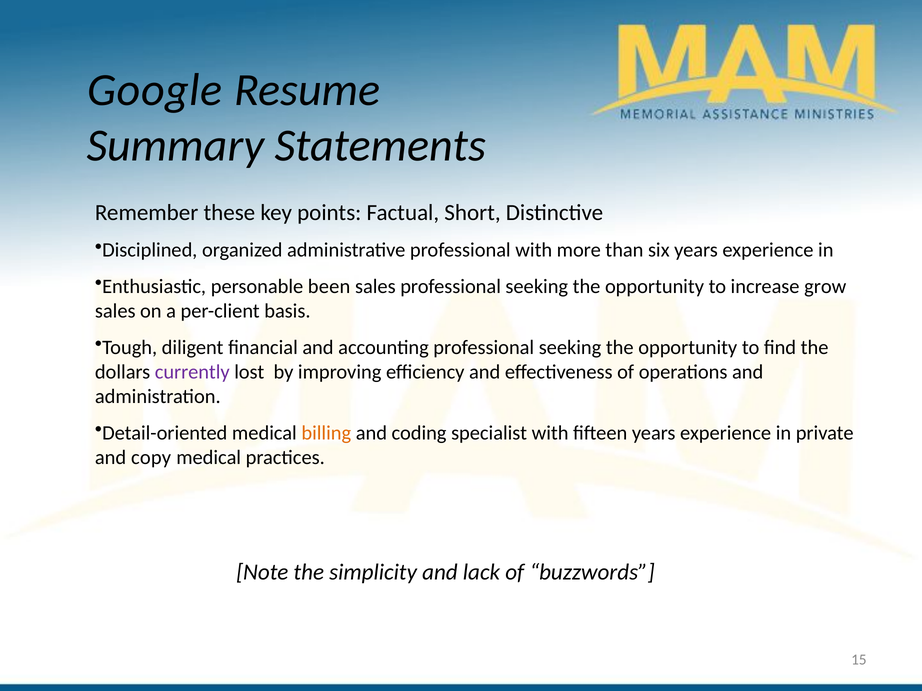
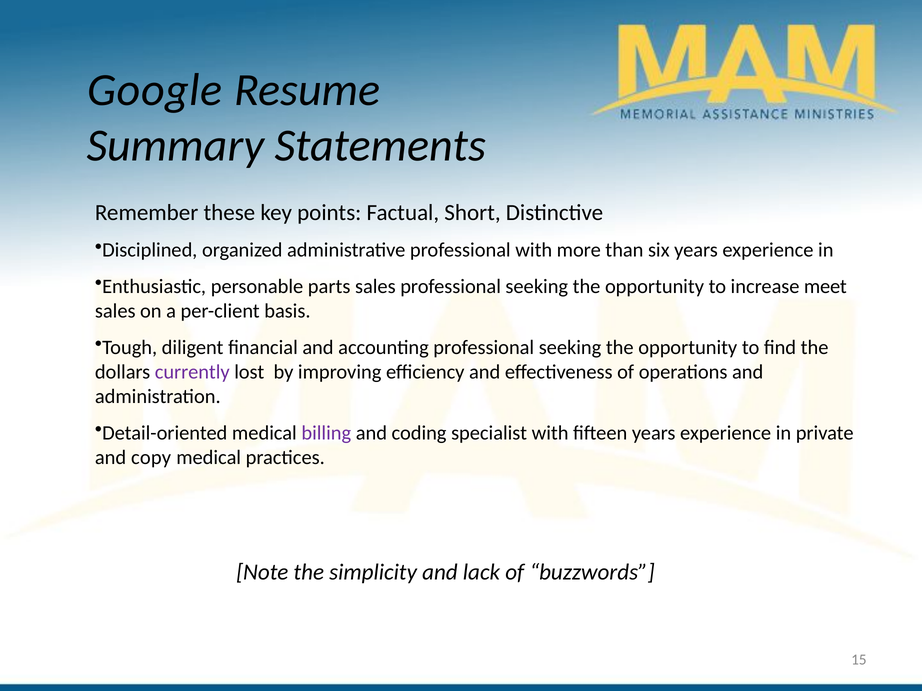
been: been -> parts (329, 287)
grow: grow -> meet (825, 287)
billing colour: orange -> purple (326, 433)
